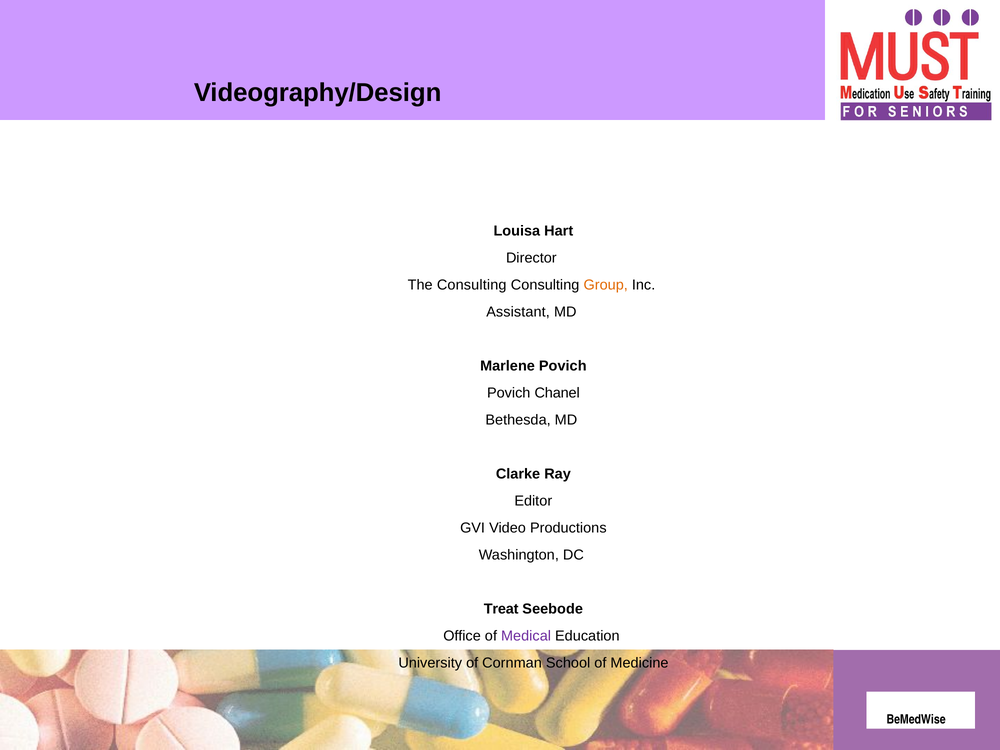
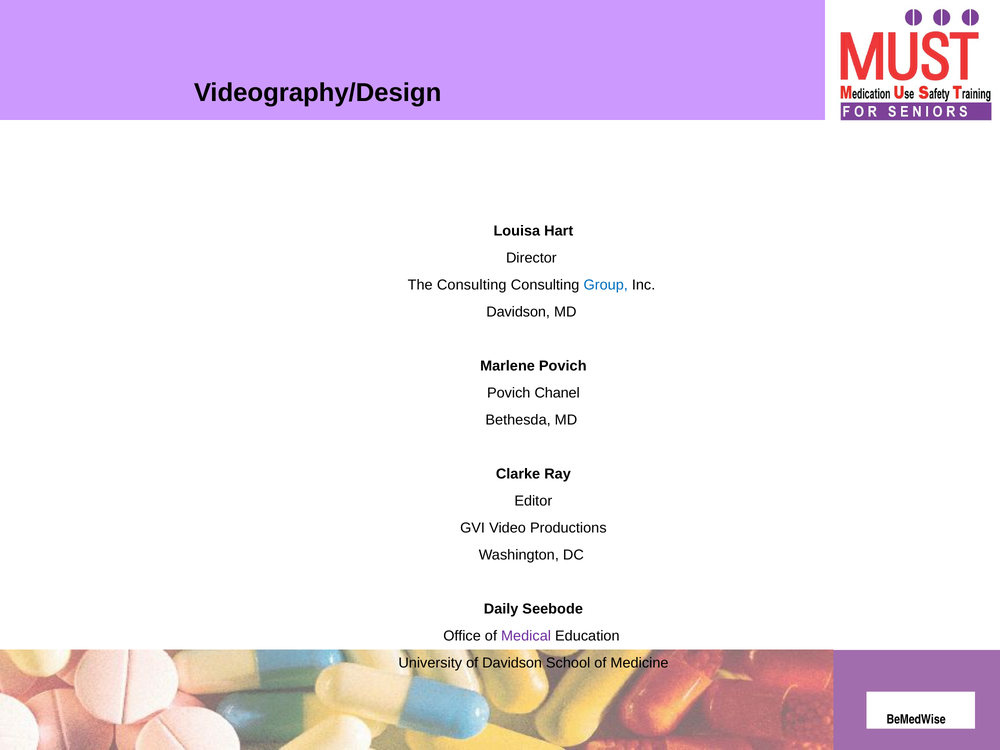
Group colour: orange -> blue (606, 285)
Assistant: Assistant -> Davidson (518, 312)
Treat: Treat -> Daily (501, 609)
of Cornman: Cornman -> Davidson (512, 663)
